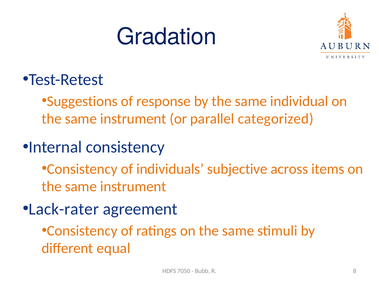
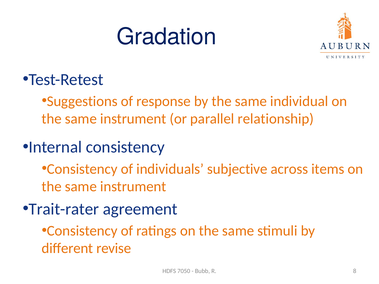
categorized: categorized -> relationship (276, 119)
Lack-rater: Lack-rater -> Trait-rater (64, 209)
equal: equal -> revise (114, 249)
